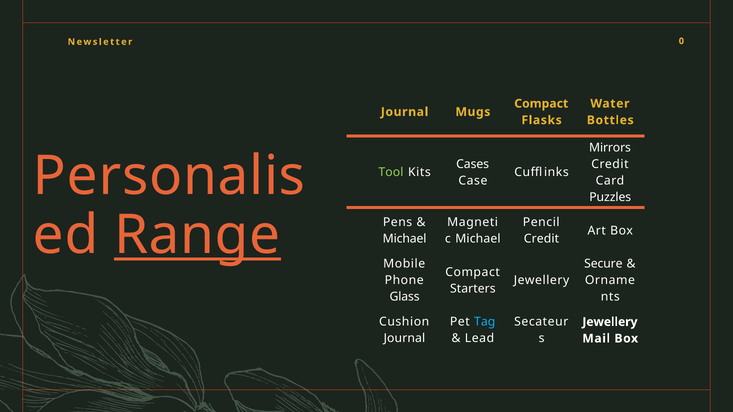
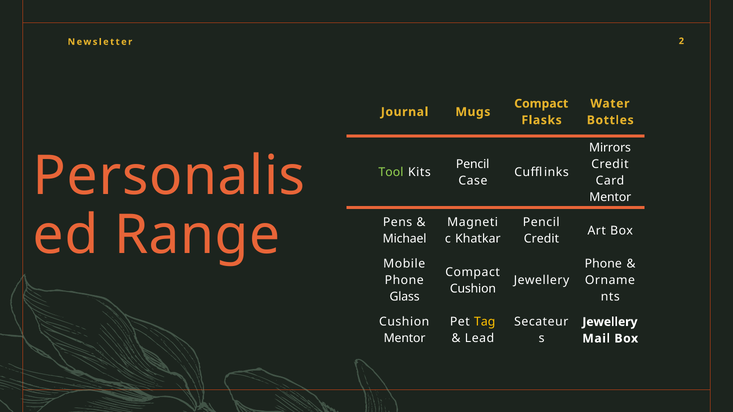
0: 0 -> 2 (681, 41)
Cases: Cases -> Pencil (473, 164)
Puzzles: Puzzles -> Mentor (610, 197)
Range underline: present -> none (197, 235)
Michael: Michael -> Khatkar (478, 239)
Secure: Secure -> Phone (603, 264)
Starters: Starters -> Cushion (473, 289)
Tag colour: light blue -> yellow (485, 322)
Journal: Journal -> Mentor (405, 339)
